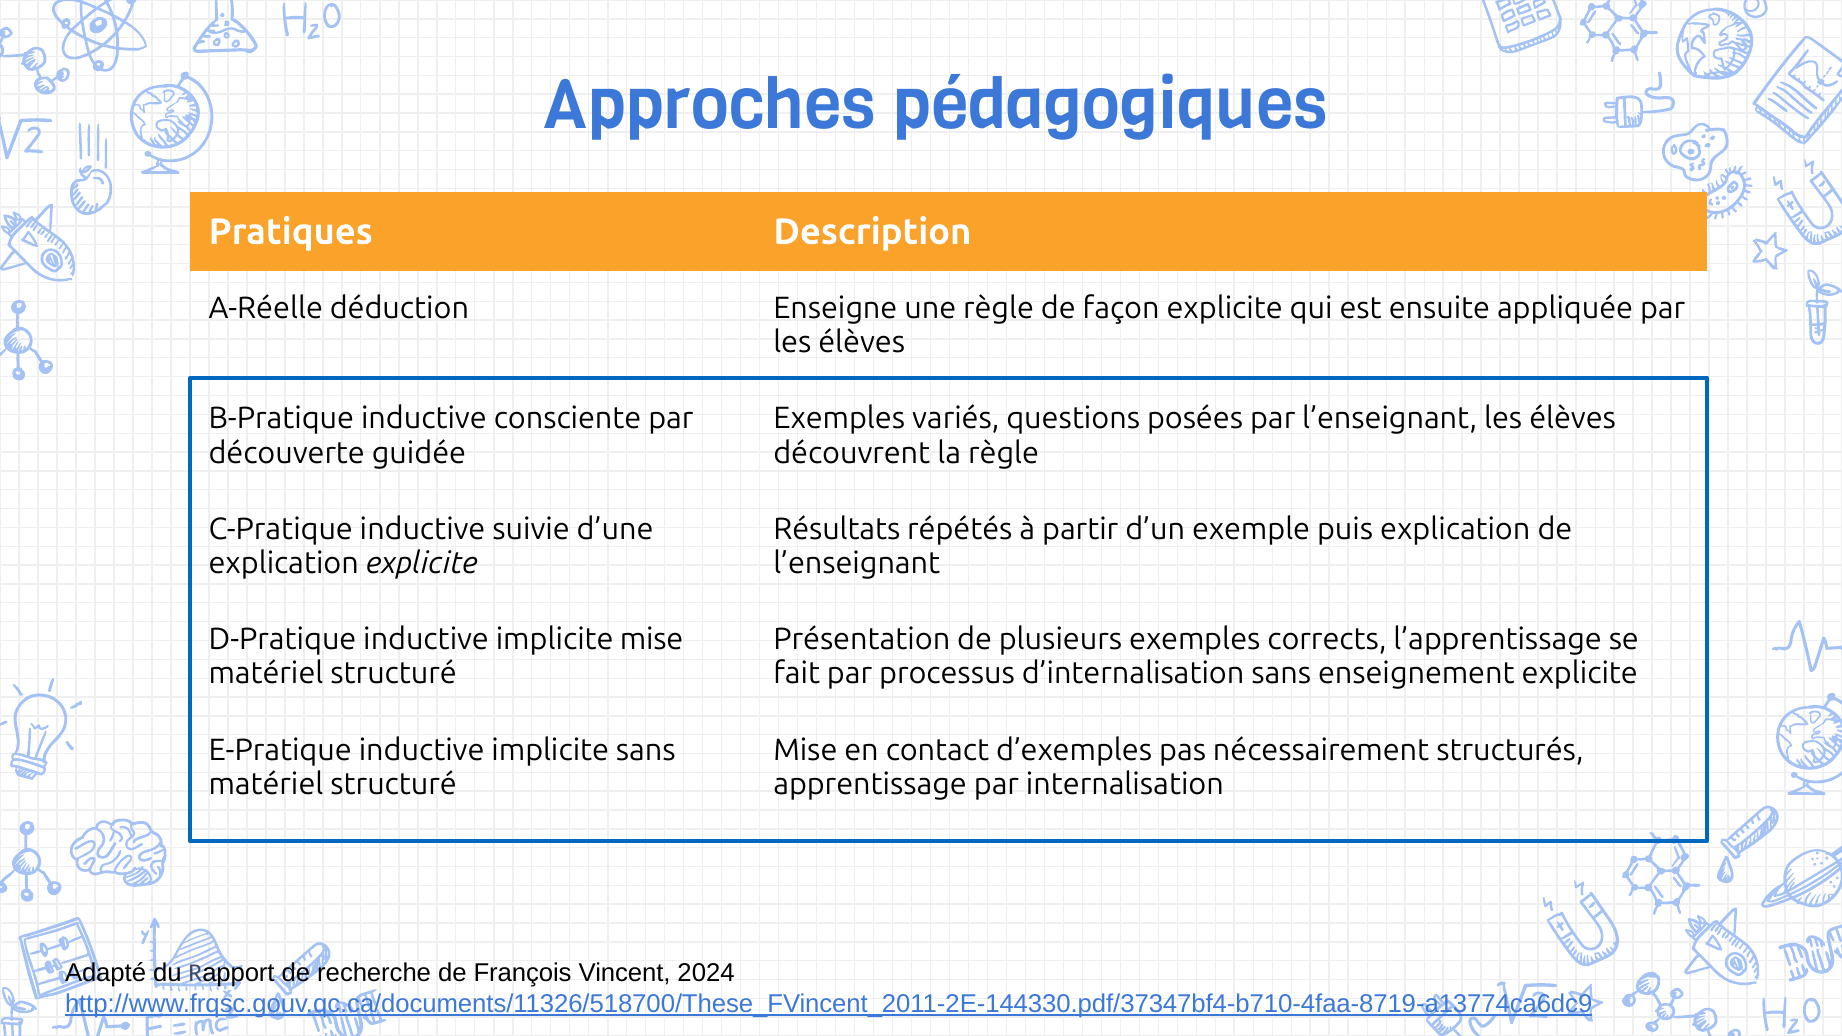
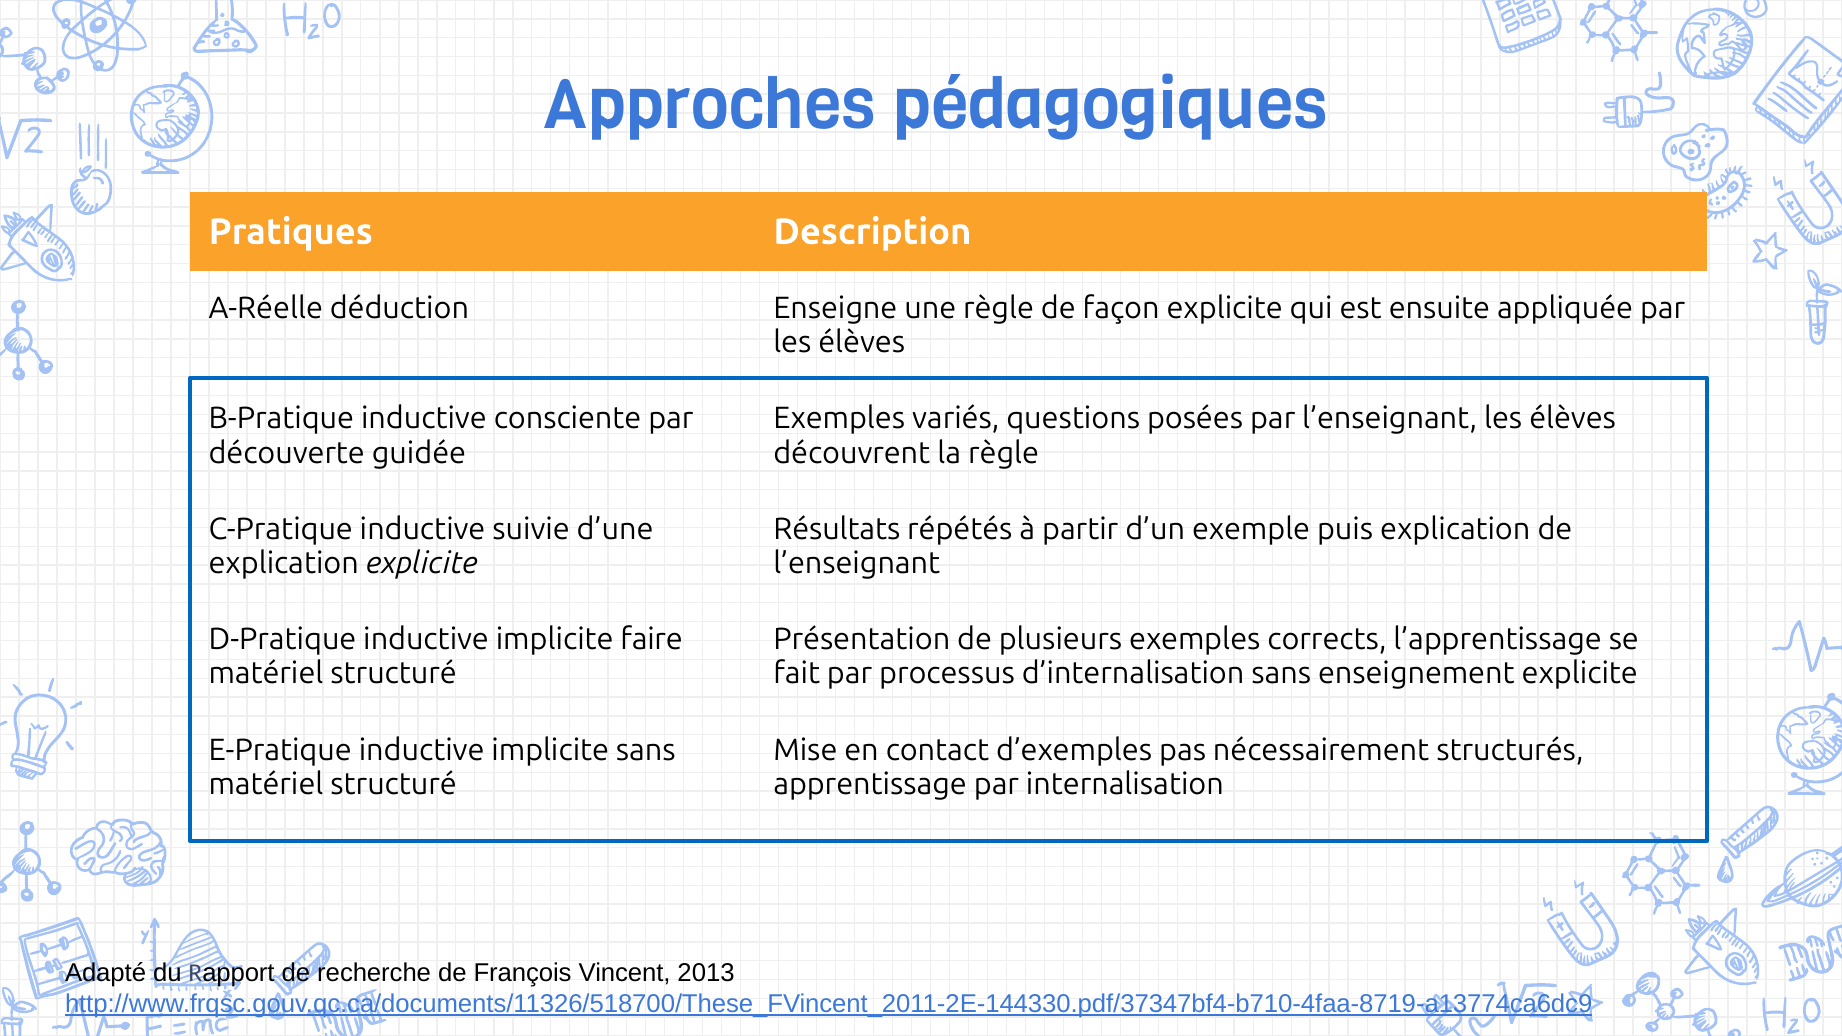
implicite mise: mise -> faire (652, 640)
2024: 2024 -> 2013 (706, 973)
